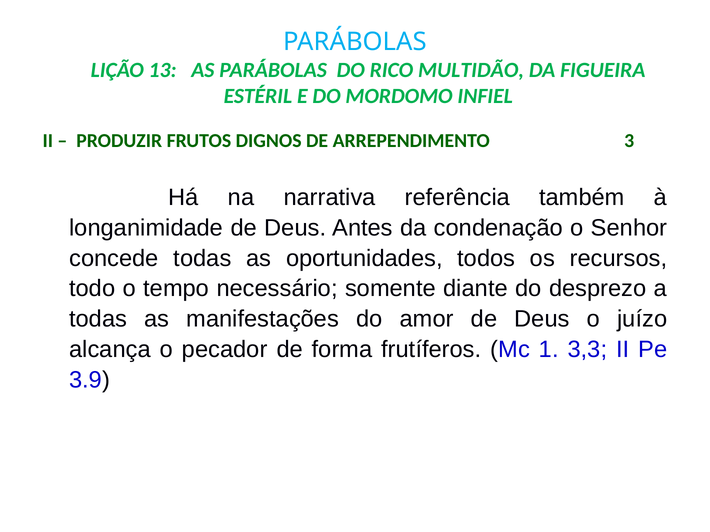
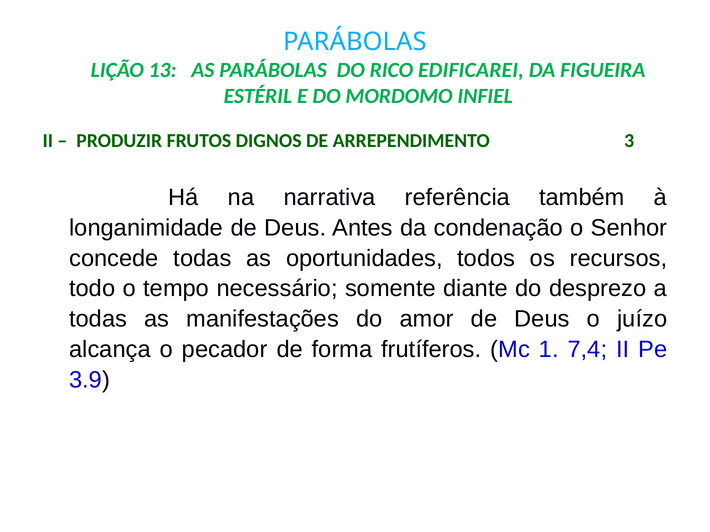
MULTIDÃO: MULTIDÃO -> EDIFICAREI (471, 70)
3,3: 3,3 -> 7,4 (587, 350)
